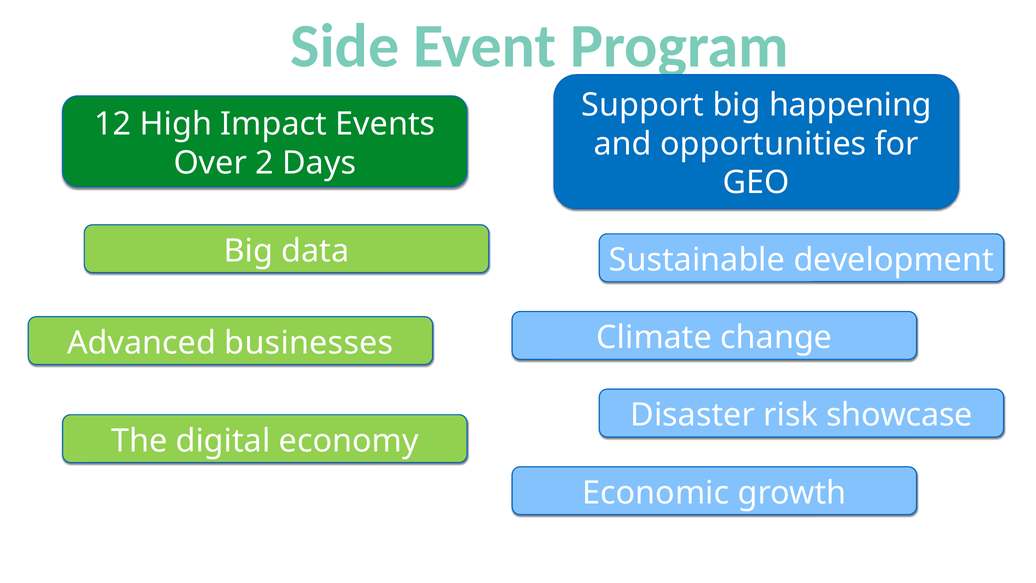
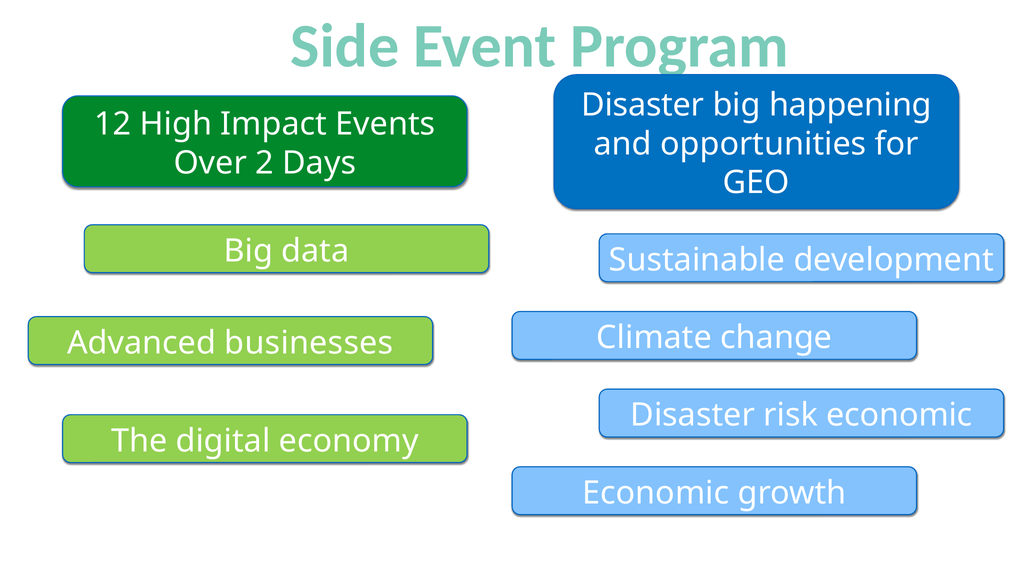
Support: Support -> Disaster (643, 105)
risk showcase: showcase -> economic (899, 415)
